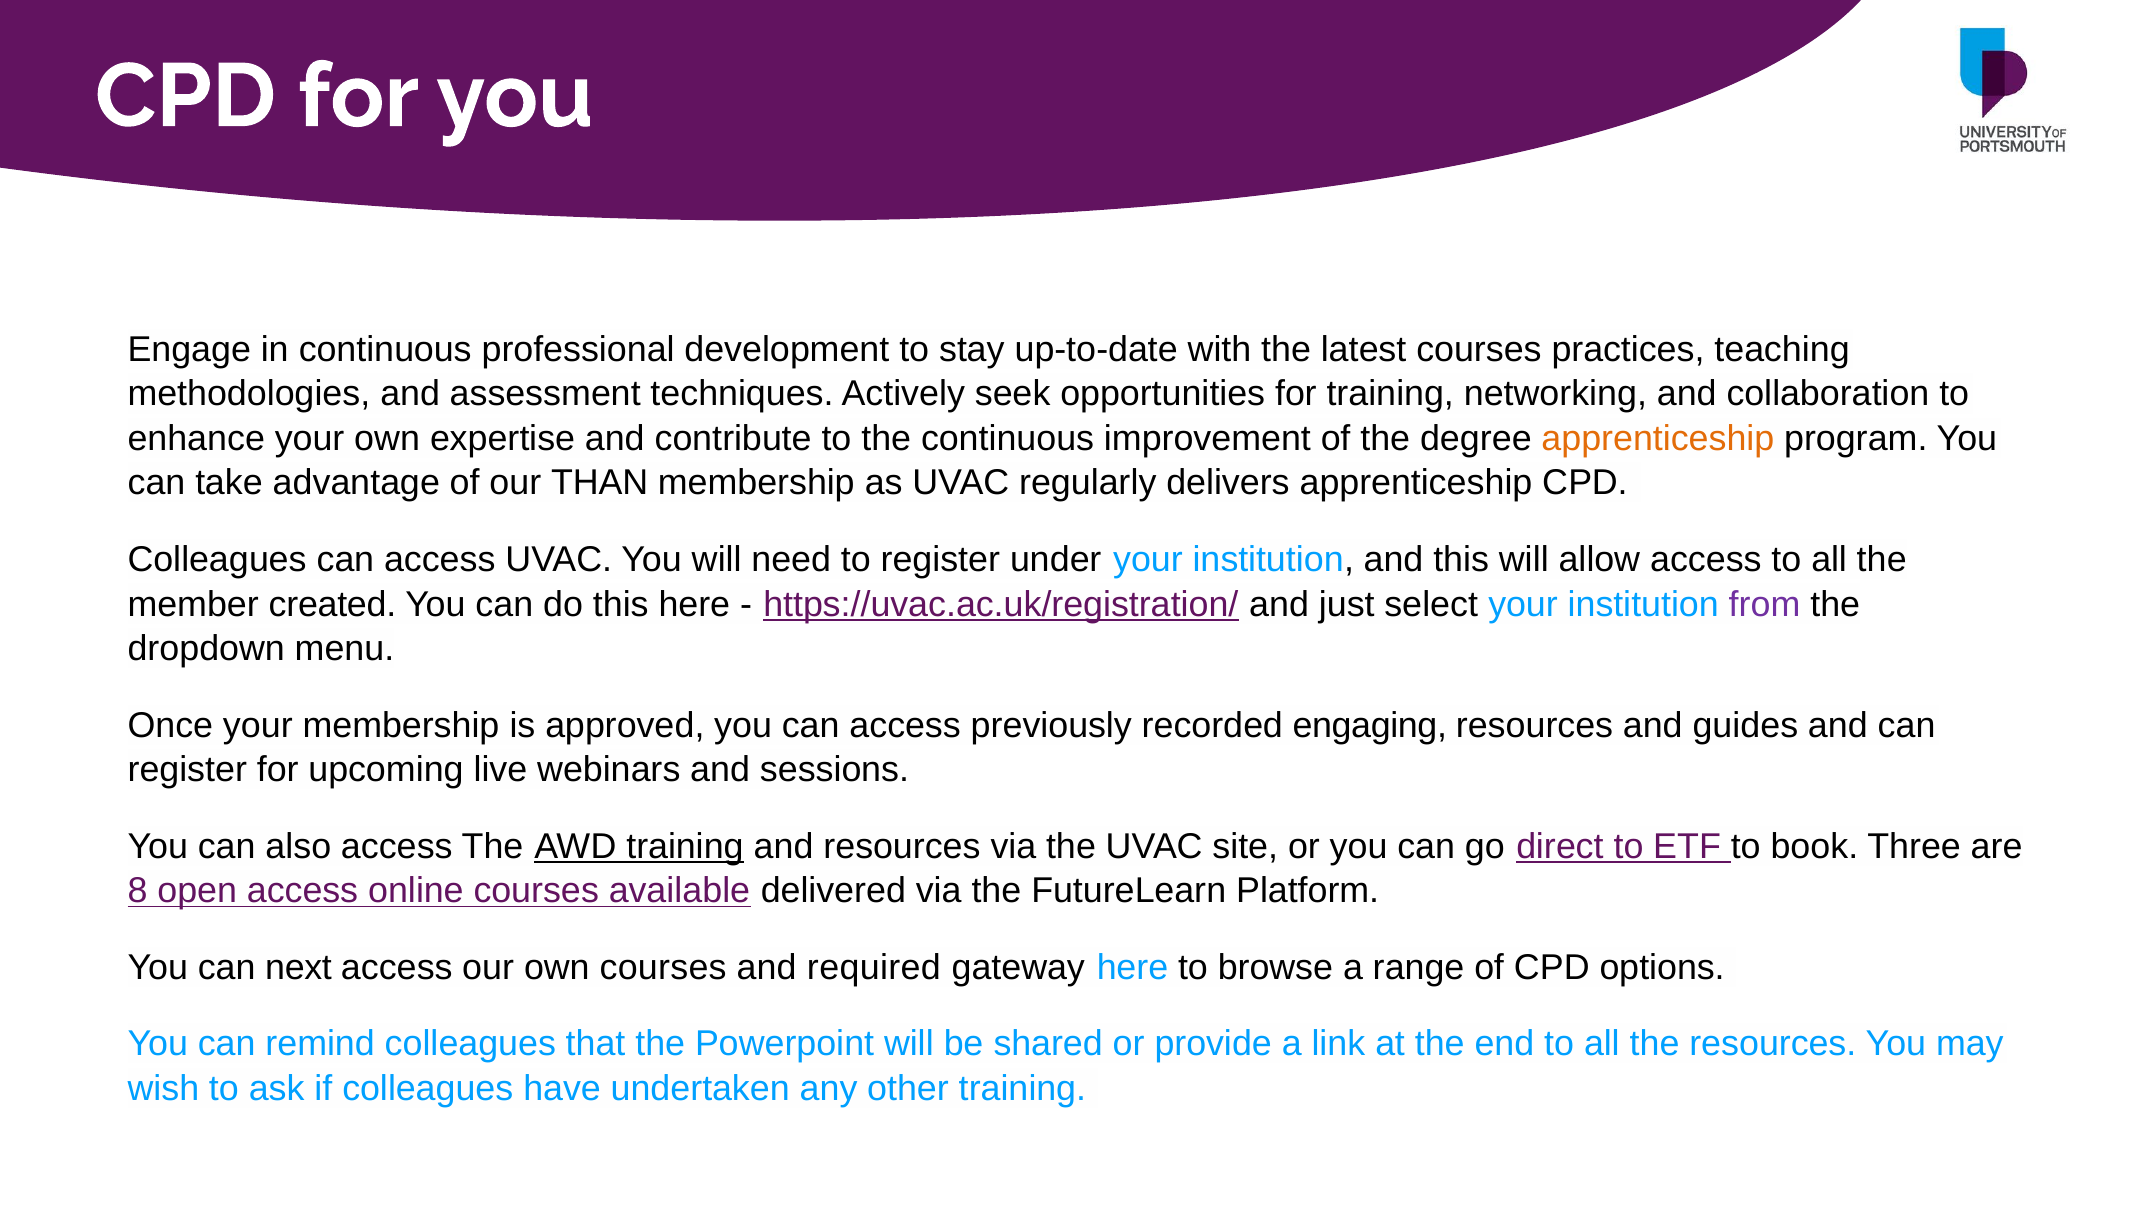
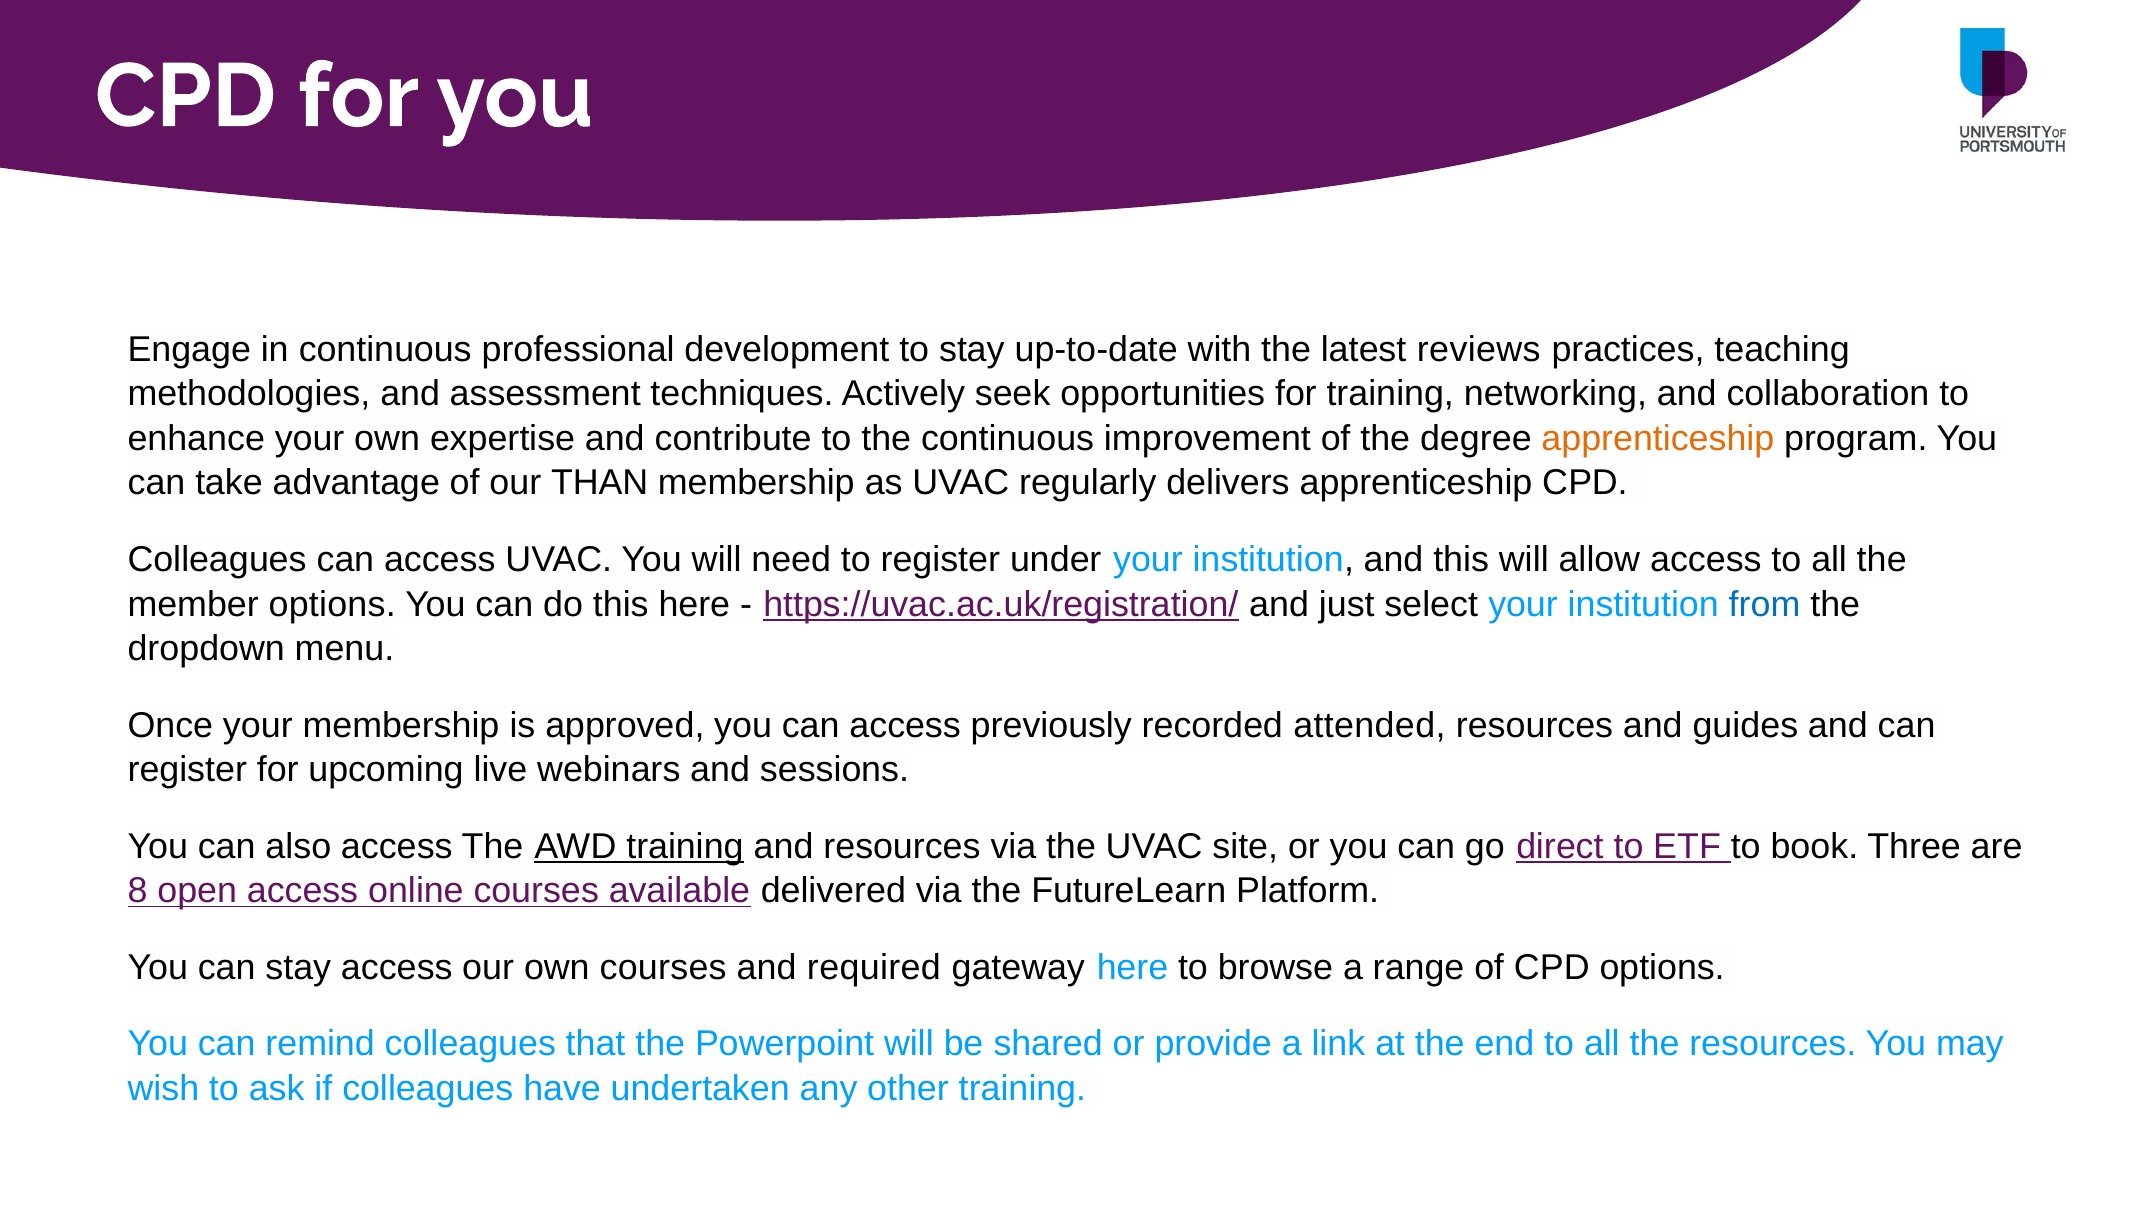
latest courses: courses -> reviews (1479, 350)
member created: created -> options (332, 604)
from colour: purple -> blue (1765, 604)
engaging: engaging -> attended (1369, 725)
can next: next -> stay (298, 967)
